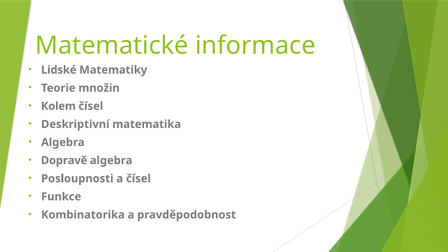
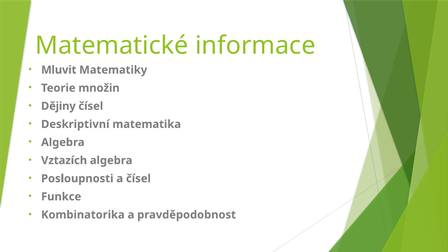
Lidské: Lidské -> Mluvit (59, 70)
Kolem: Kolem -> Dějiny (58, 106)
Dopravě: Dopravě -> Vztazích (64, 160)
